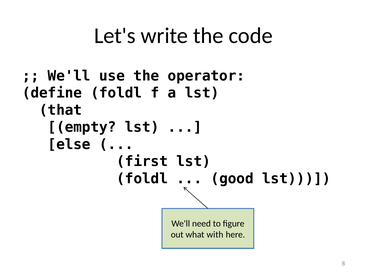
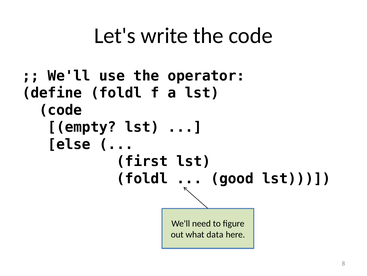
that: that -> code (61, 110)
with: with -> data (215, 234)
